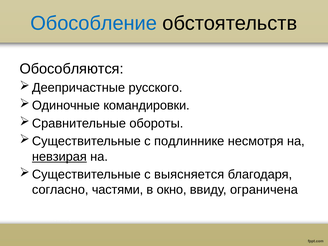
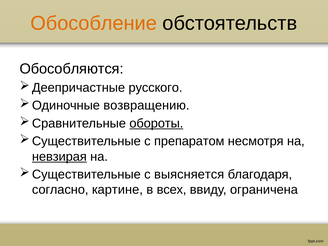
Обособление colour: blue -> orange (94, 23)
командировки: командировки -> возвращению (146, 106)
обороты underline: none -> present (156, 123)
подлиннике: подлиннике -> препаратом (189, 141)
частями: частями -> картине (117, 190)
окно: окно -> всех (172, 190)
